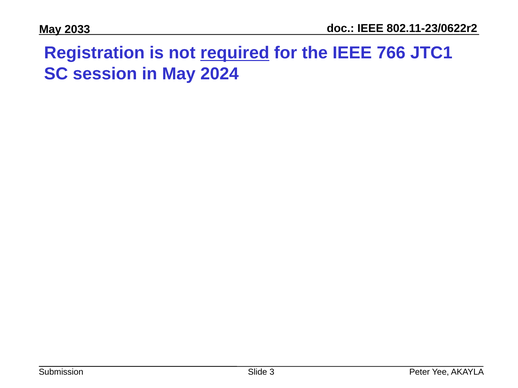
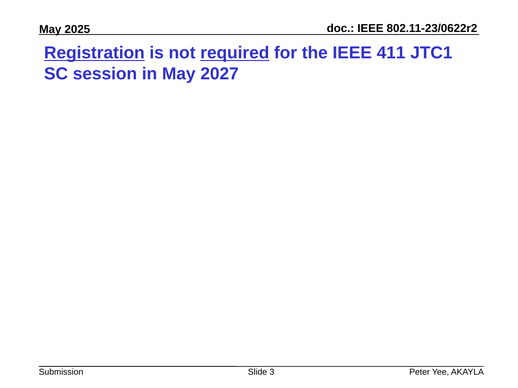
2033: 2033 -> 2025 (77, 29)
Registration underline: none -> present (94, 53)
766: 766 -> 411 (391, 53)
2024: 2024 -> 2027 (220, 74)
